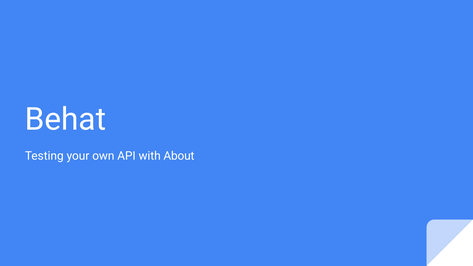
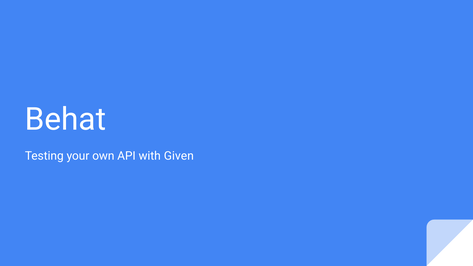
About: About -> Given (179, 156)
